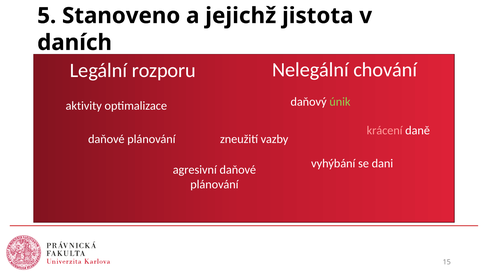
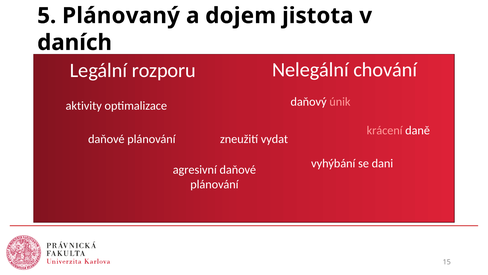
Stanoveno: Stanoveno -> Plánovaný (121, 16)
jejichž: jejichž -> dojem (241, 16)
únik colour: light green -> pink (340, 102)
vazby: vazby -> vydat (274, 139)
